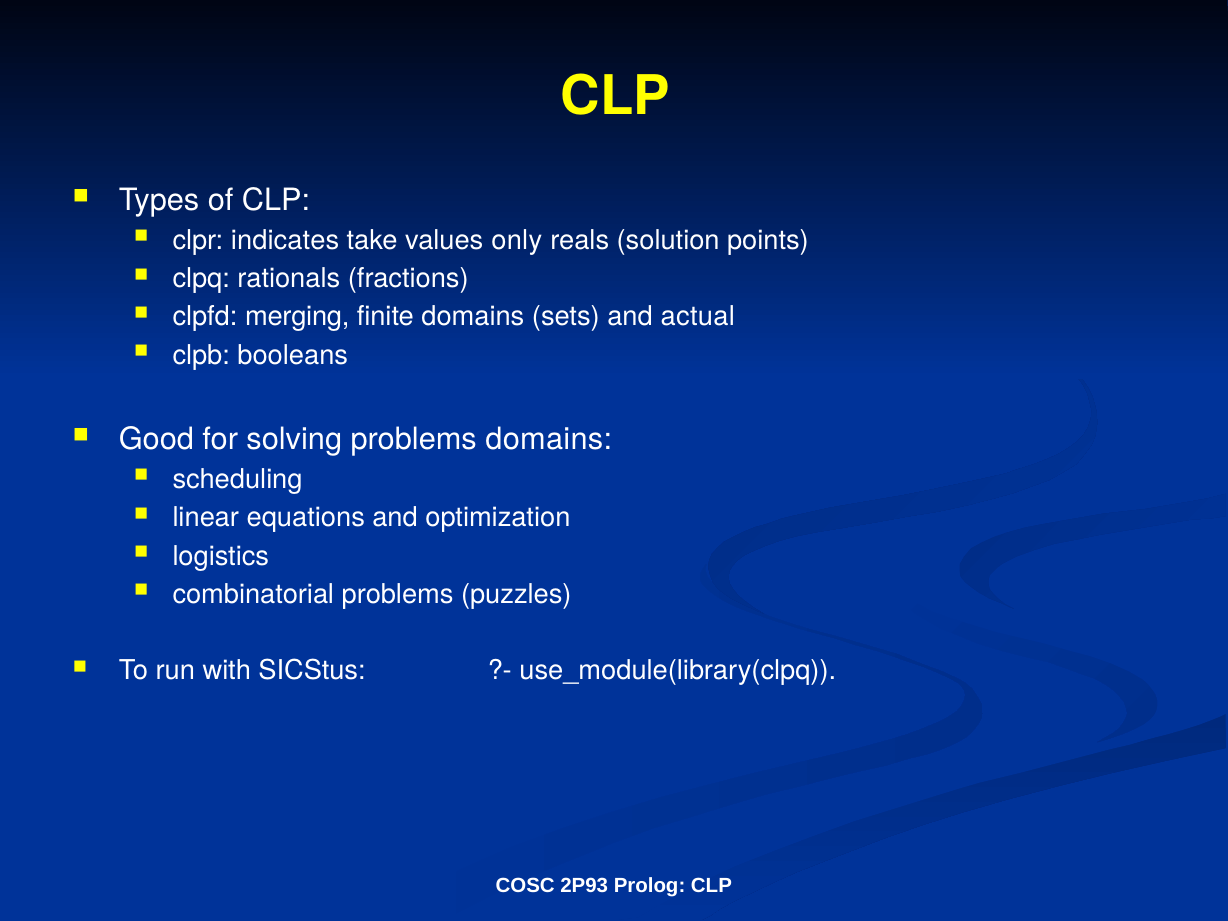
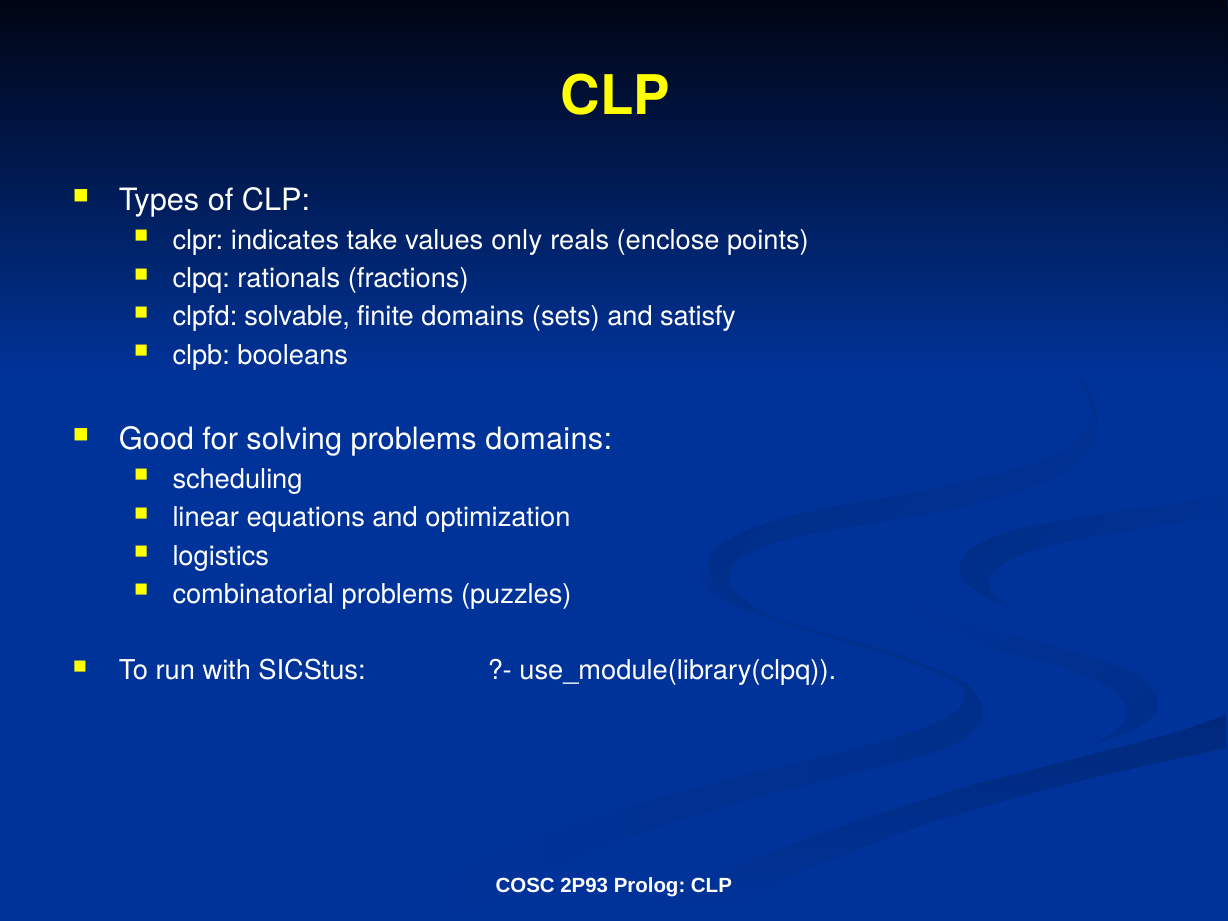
solution: solution -> enclose (668, 240)
merging: merging -> solvable (297, 317)
actual: actual -> satisfy (698, 317)
